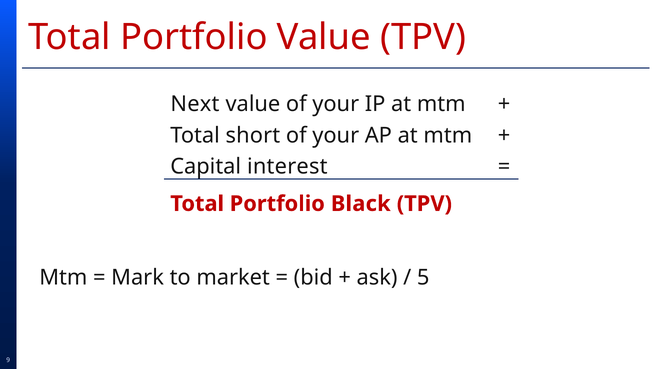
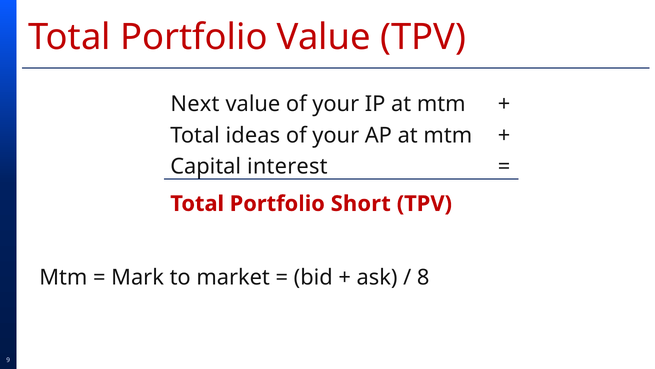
short: short -> ideas (253, 135)
Black: Black -> Short (361, 203)
5: 5 -> 8 (423, 277)
